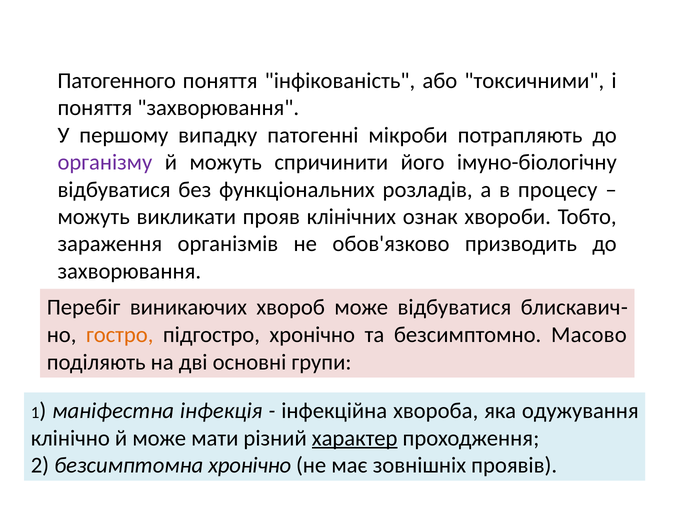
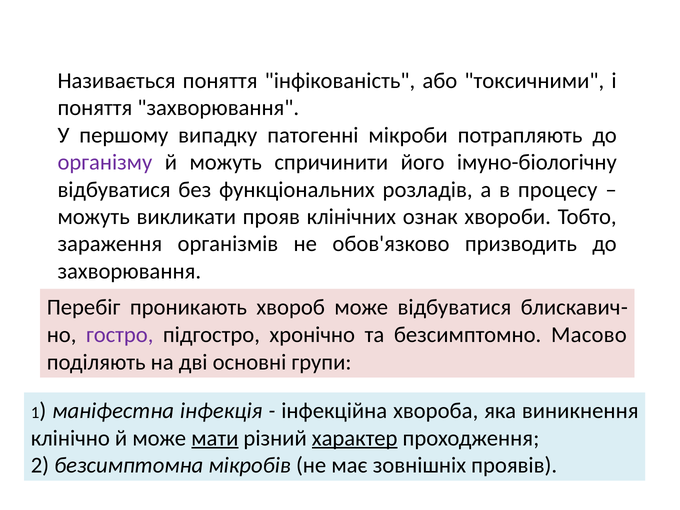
Патогенного: Патогенного -> Називається (117, 81)
виникаючих: виникаючих -> проникають (188, 307)
гостро colour: orange -> purple (120, 335)
одужування: одужування -> виникнення (580, 411)
мати underline: none -> present (215, 438)
безсимптомна хронічно: хронічно -> мікробів (250, 465)
